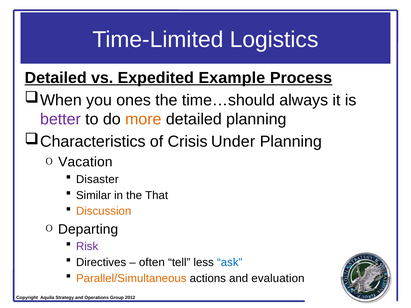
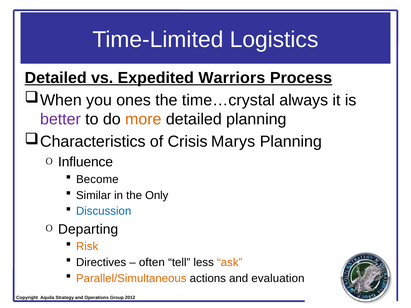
Example: Example -> Warriors (232, 78)
time…should: time…should -> time…crystal (228, 100)
Under: Under -> Marys (233, 142)
Vacation: Vacation -> Influence (86, 162)
Disaster: Disaster -> Become (97, 179)
That: That -> Only (157, 195)
Discussion colour: orange -> blue (104, 211)
Risk colour: purple -> orange (87, 247)
ask colour: blue -> orange (230, 263)
